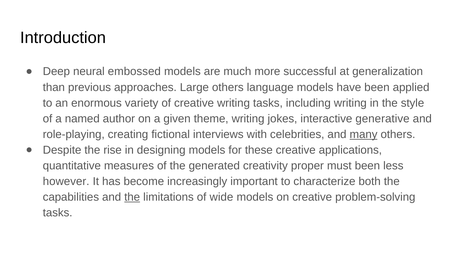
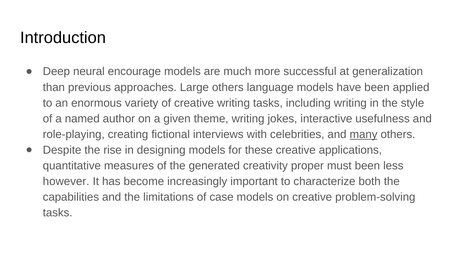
embossed: embossed -> encourage (134, 72)
generative: generative -> usefulness (383, 119)
the underline: present -> none (132, 197)
wide: wide -> case (222, 197)
